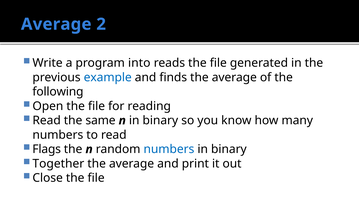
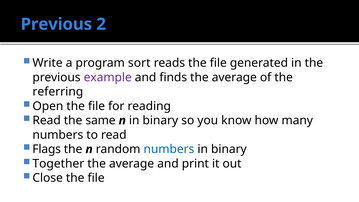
Average: Average -> Previous (56, 24)
into: into -> sort (139, 63)
example colour: blue -> purple (108, 77)
following: following -> referring (58, 92)
